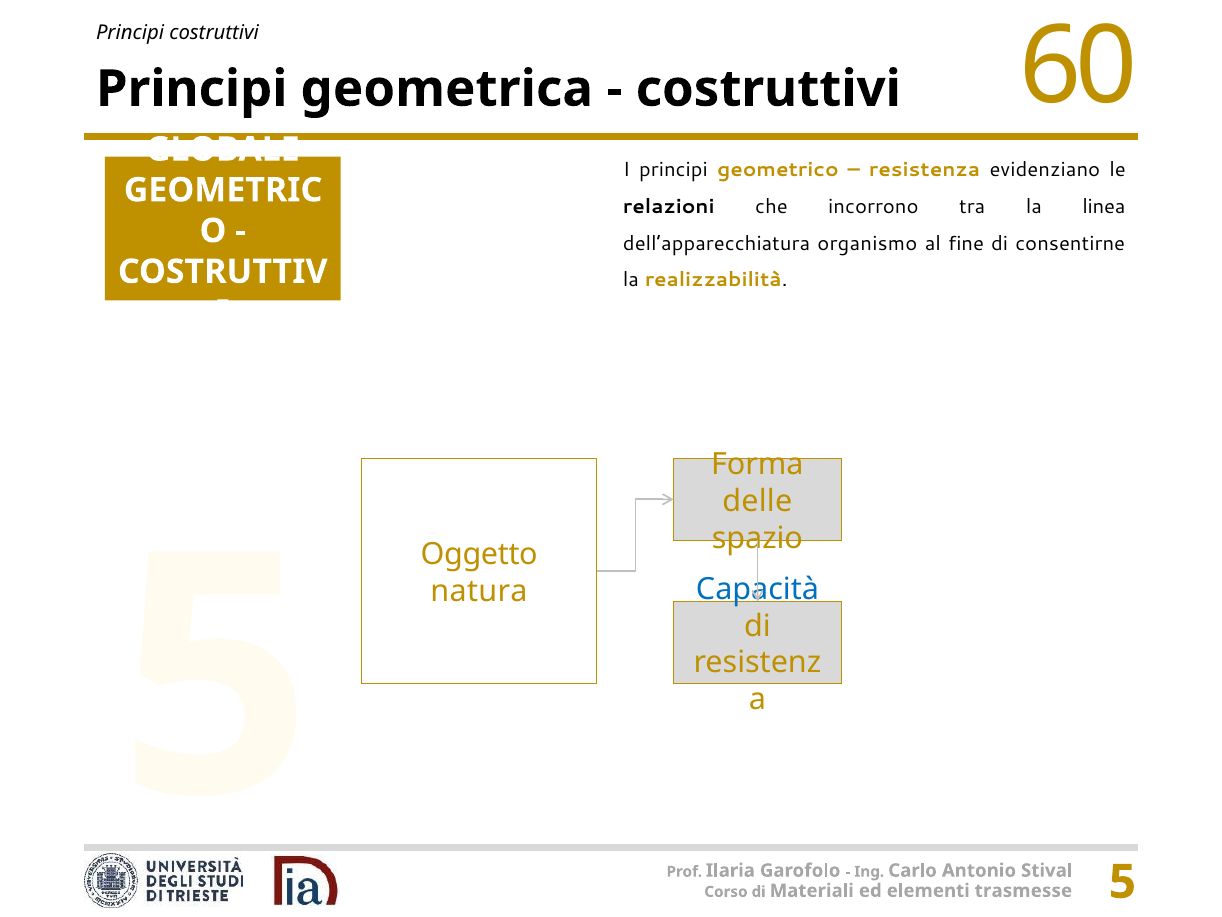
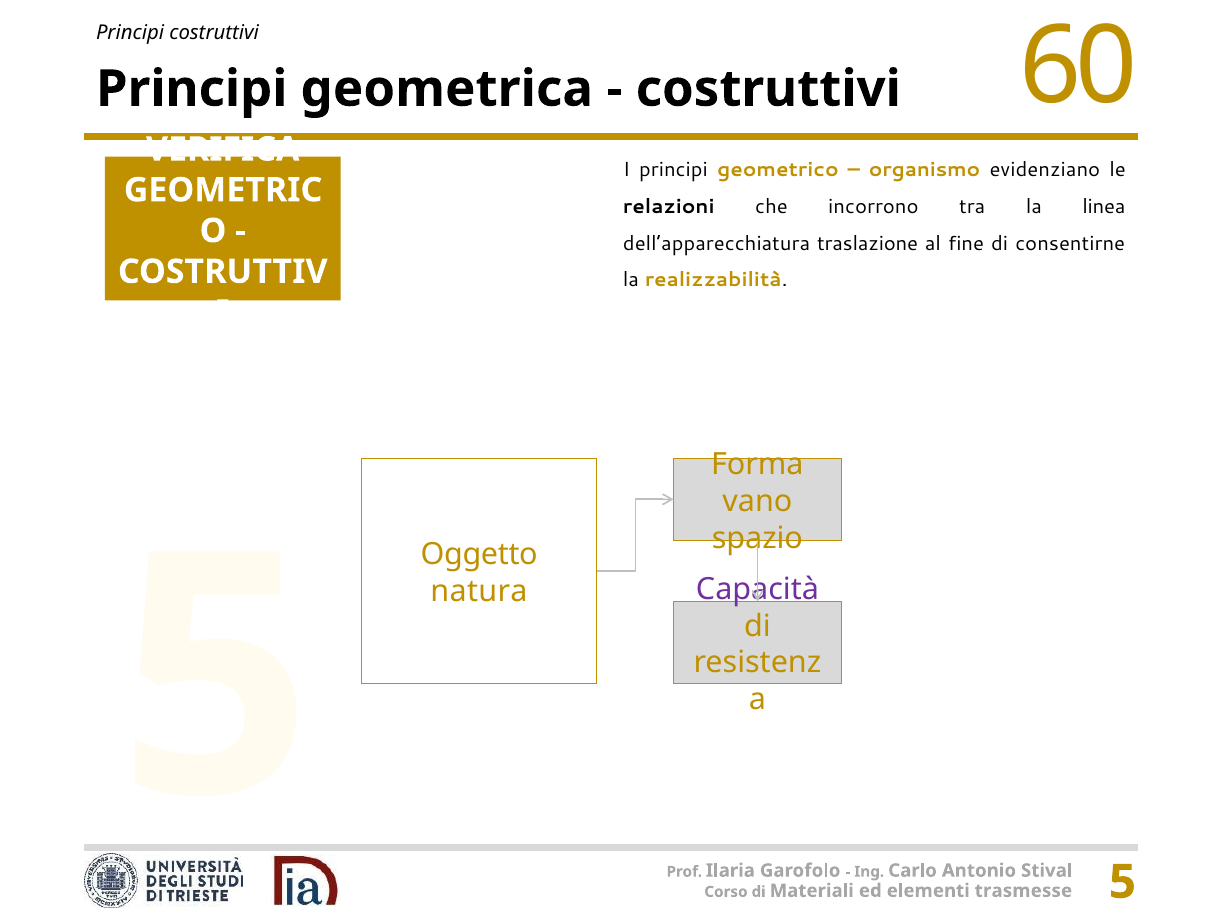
GLOBALE: GLOBALE -> VERIFICA (223, 149)
resistenza: resistenza -> organismo (925, 170)
organismo: organismo -> traslazione (868, 243)
delle: delle -> vano (757, 501)
Capacità colour: blue -> purple (757, 589)
